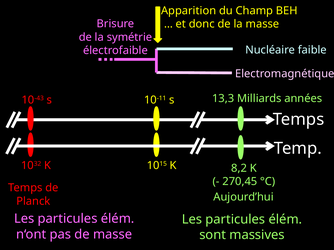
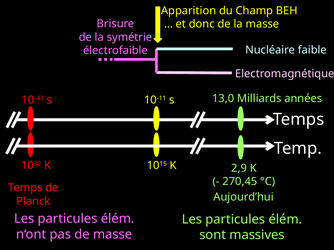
13,3: 13,3 -> 13,0 (223, 99)
8,2: 8,2 -> 2,9 (239, 169)
